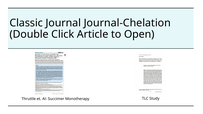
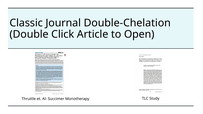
Journal-Chelation: Journal-Chelation -> Double-Chelation (127, 23)
